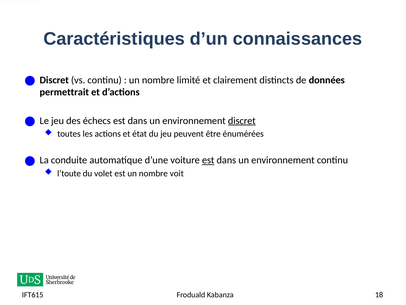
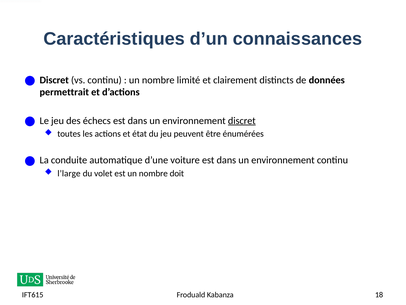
est underline: present -> none (208, 160)
l’toute: l’toute -> l’large (69, 173)
voit: voit -> doit (177, 173)
